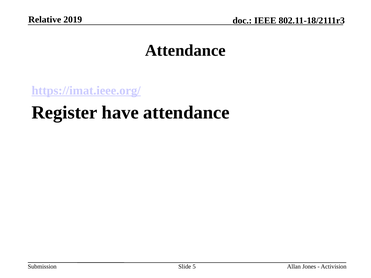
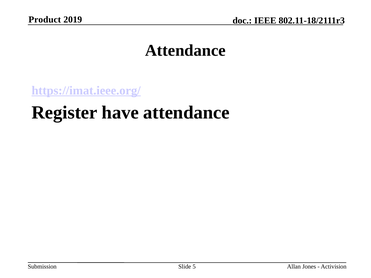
Relative: Relative -> Product (45, 20)
